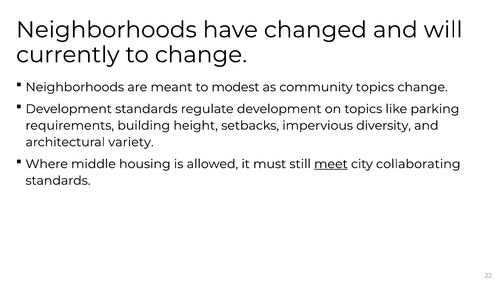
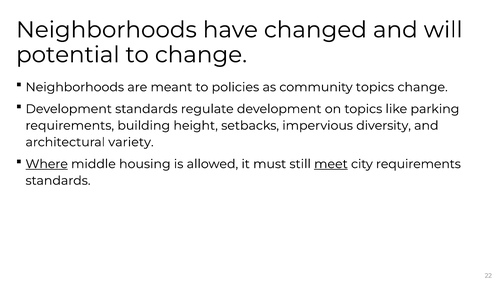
currently: currently -> potential (68, 55)
modest: modest -> policies (235, 87)
Where underline: none -> present (47, 164)
city collaborating: collaborating -> requirements (418, 164)
